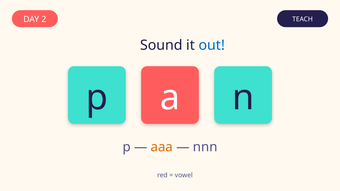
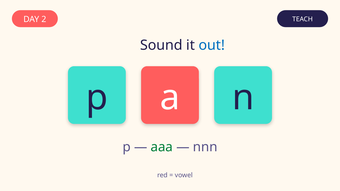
aaa colour: orange -> green (162, 147)
